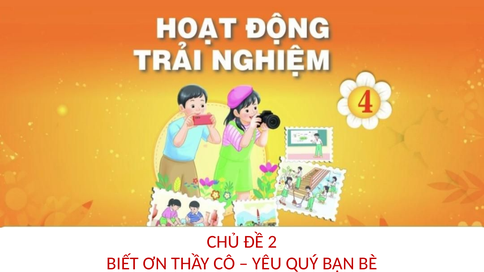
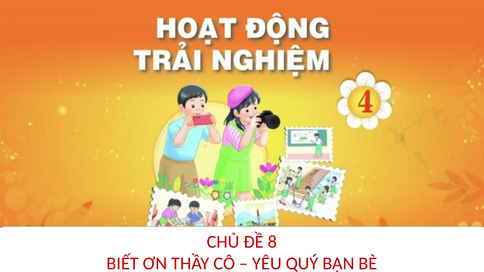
2: 2 -> 8 (272, 242)
